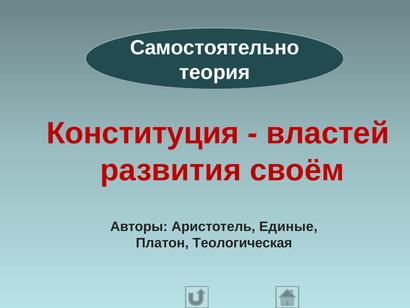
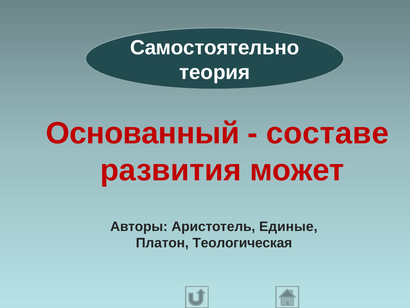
Конституция: Конституция -> Основанный (143, 133)
властей: властей -> составе (327, 133)
своём: своём -> может (297, 170)
